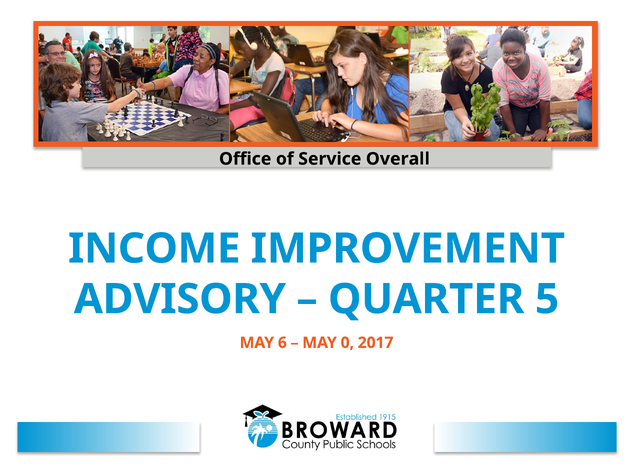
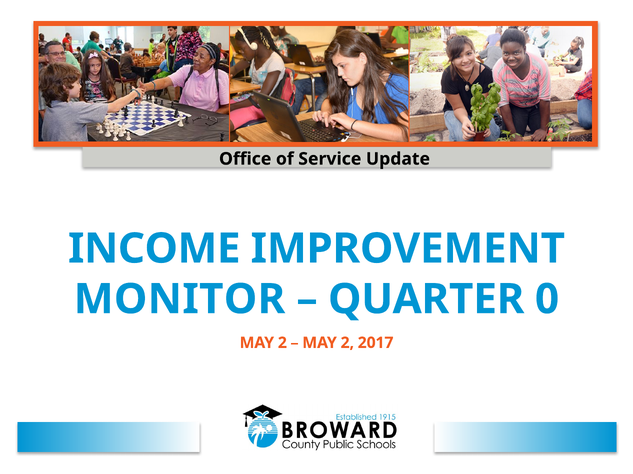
Overall: Overall -> Update (398, 159)
ADVISORY: ADVISORY -> MONITOR (180, 300)
5: 5 -> 0 (547, 300)
6: 6 -> 2 (282, 343)
0: 0 -> 2 (347, 343)
